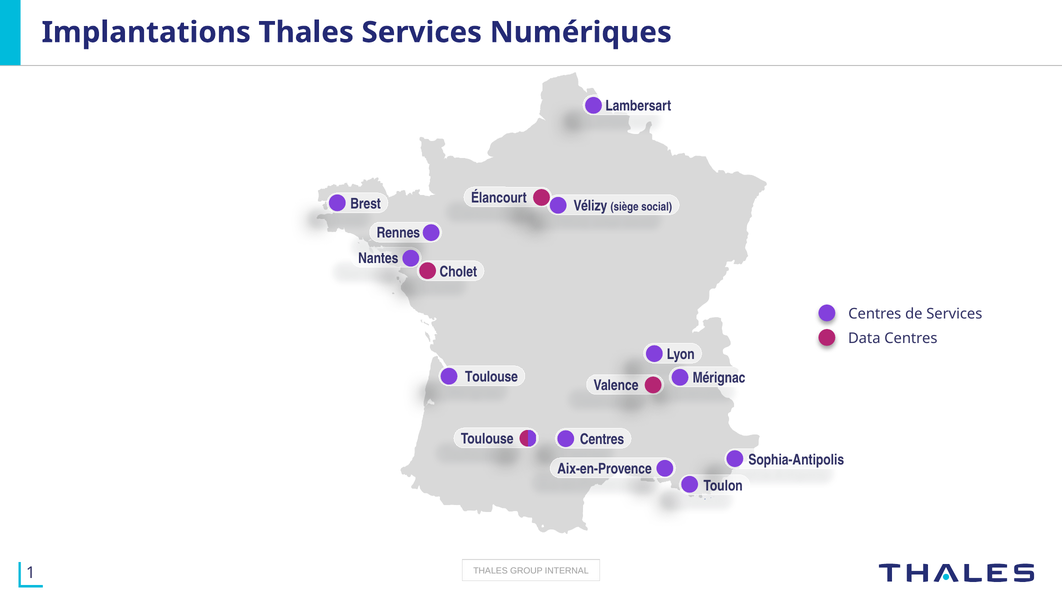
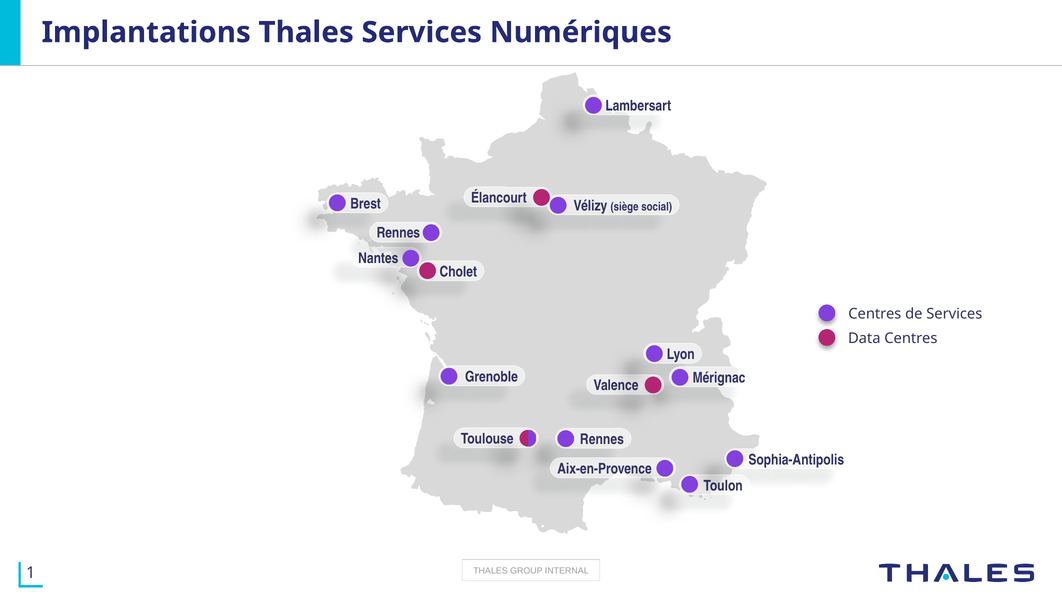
Toulouse: Toulouse -> Grenoble (491, 377)
Centres: Centres -> Rennes (602, 440)
